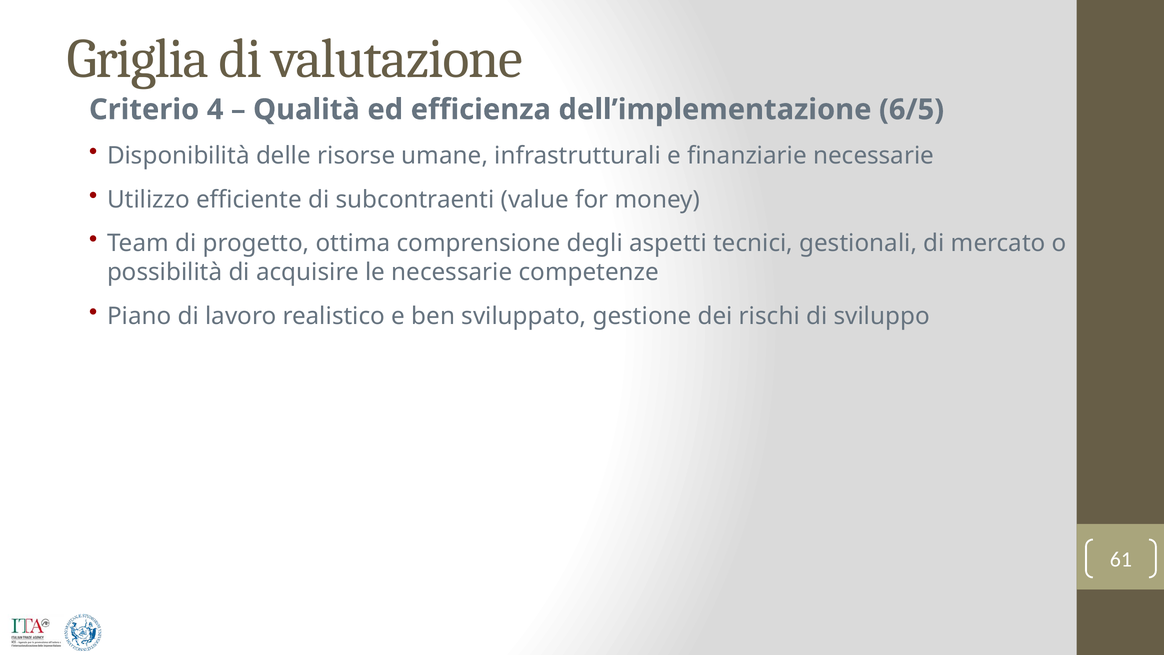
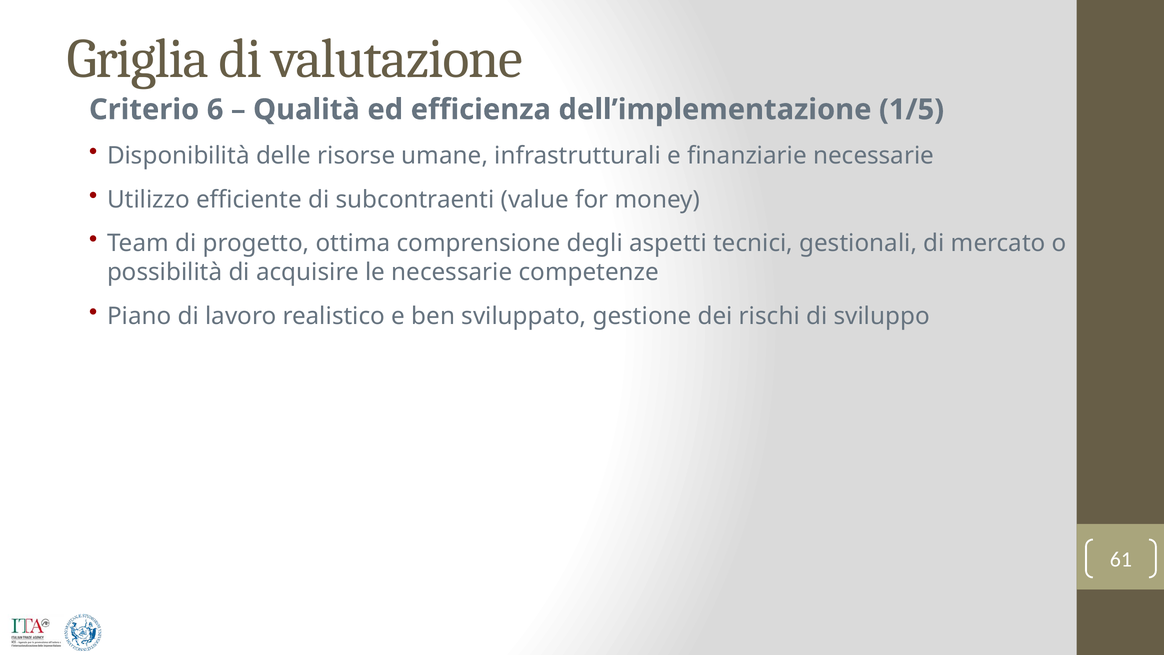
4: 4 -> 6 (215, 110)
6/5: 6/5 -> 1/5 (912, 110)
